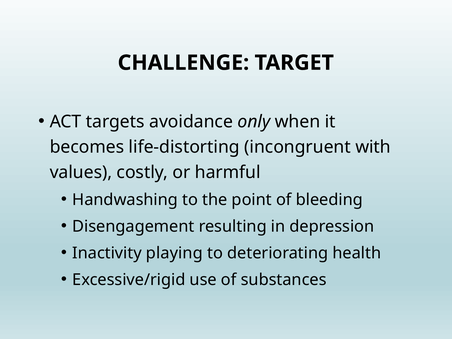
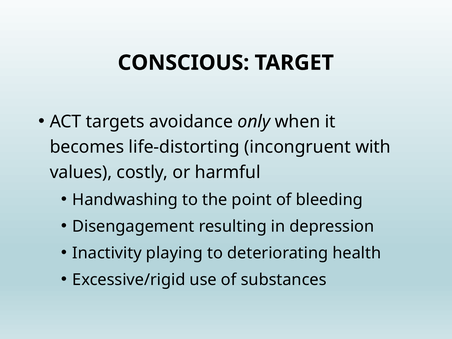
CHALLENGE: CHALLENGE -> CONSCIOUS (183, 63)
